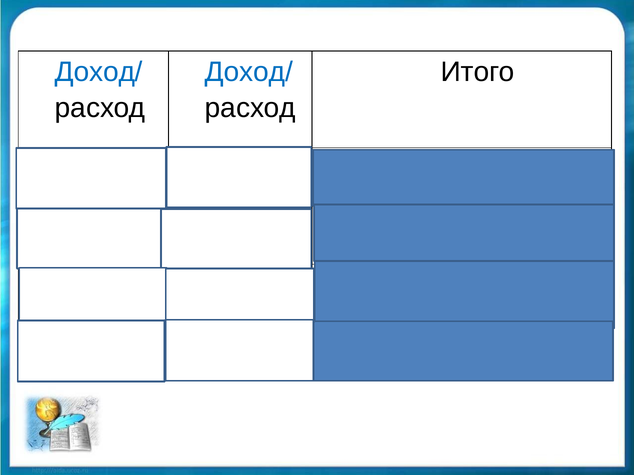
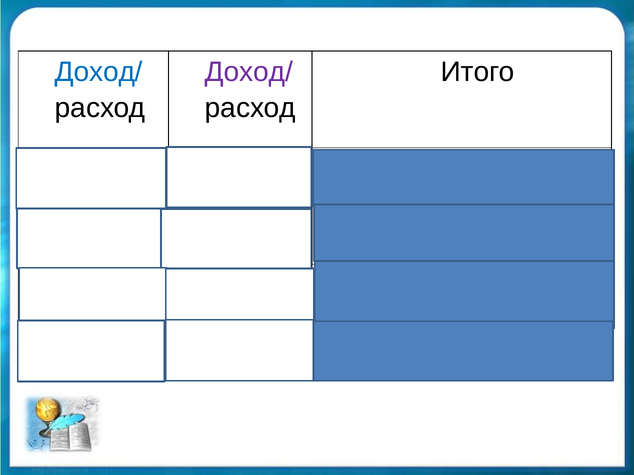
Доход/ colour: blue -> purple (249, 72)
